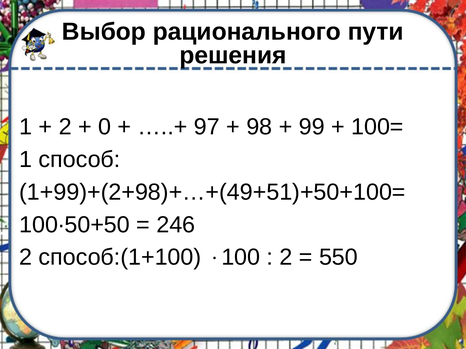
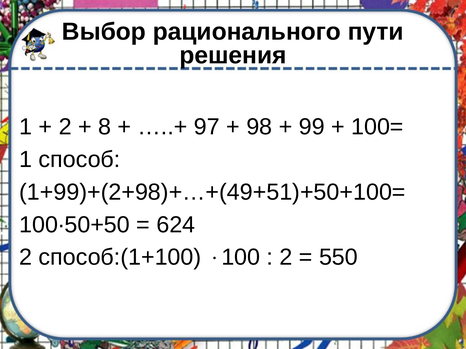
0: 0 -> 8 (105, 127)
246: 246 -> 624 (176, 225)
